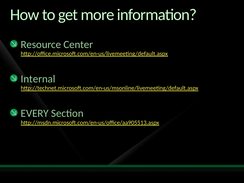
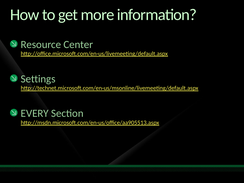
Internal: Internal -> Settings (38, 79)
